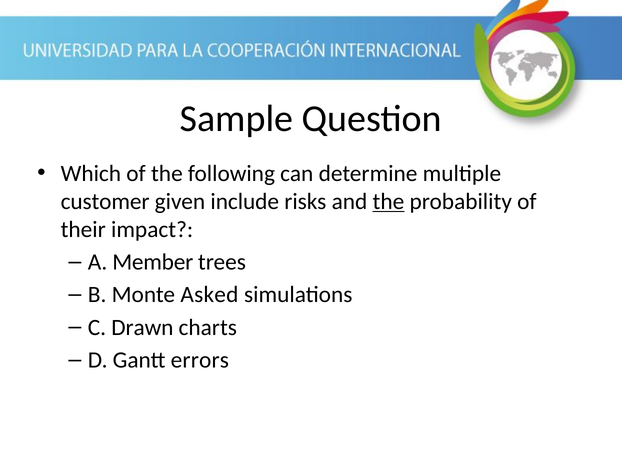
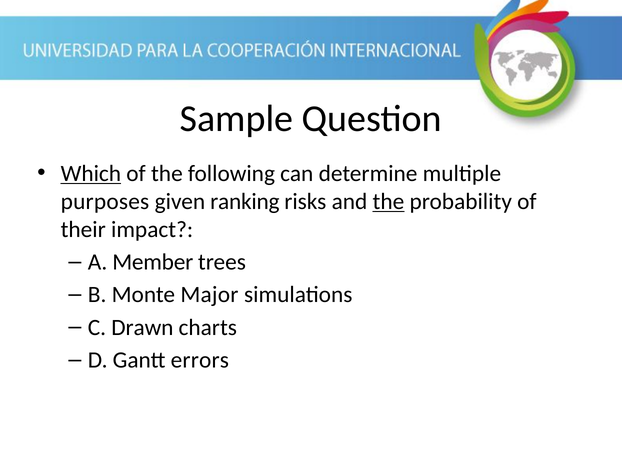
Which underline: none -> present (91, 174)
customer: customer -> purposes (105, 202)
include: include -> ranking (245, 202)
Asked: Asked -> Major (209, 295)
